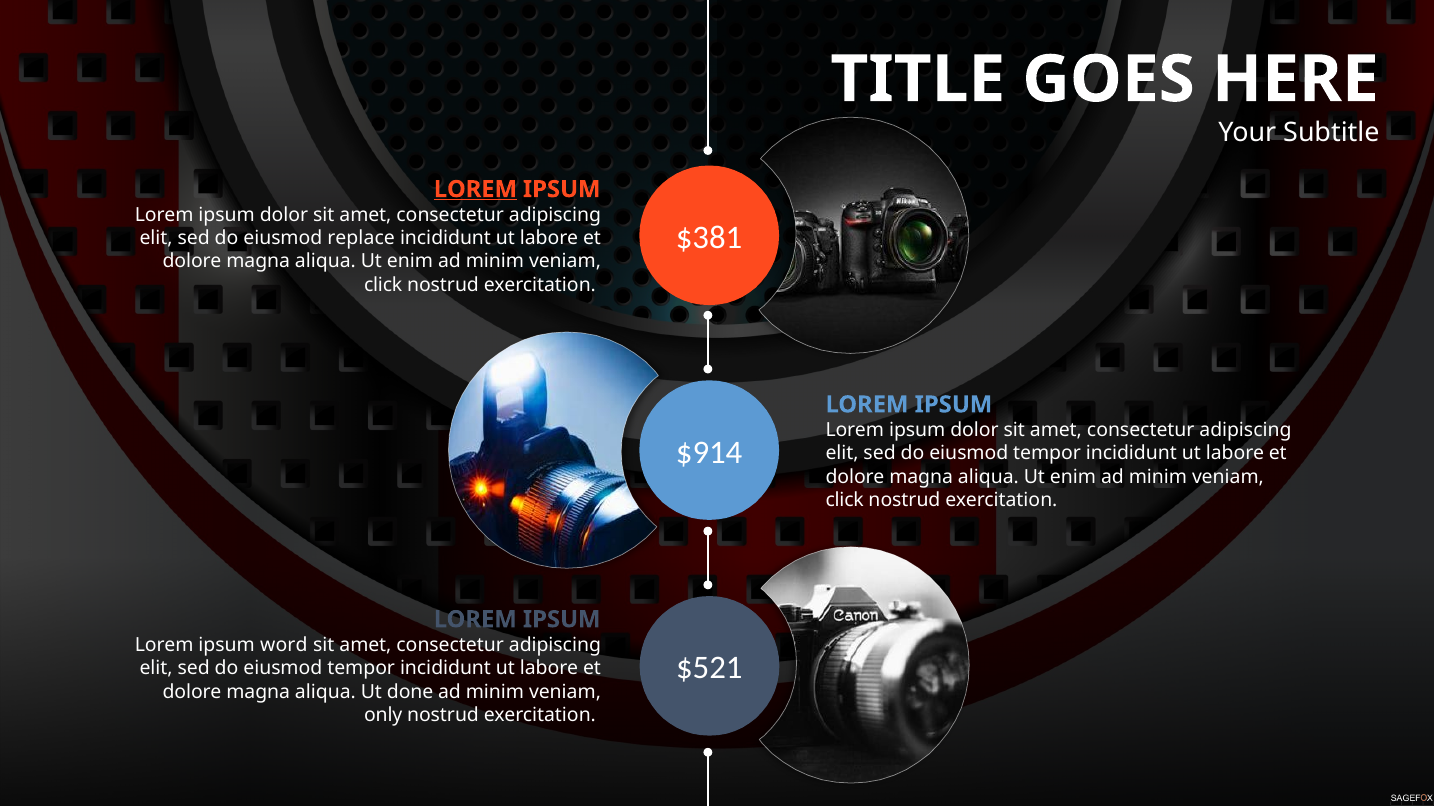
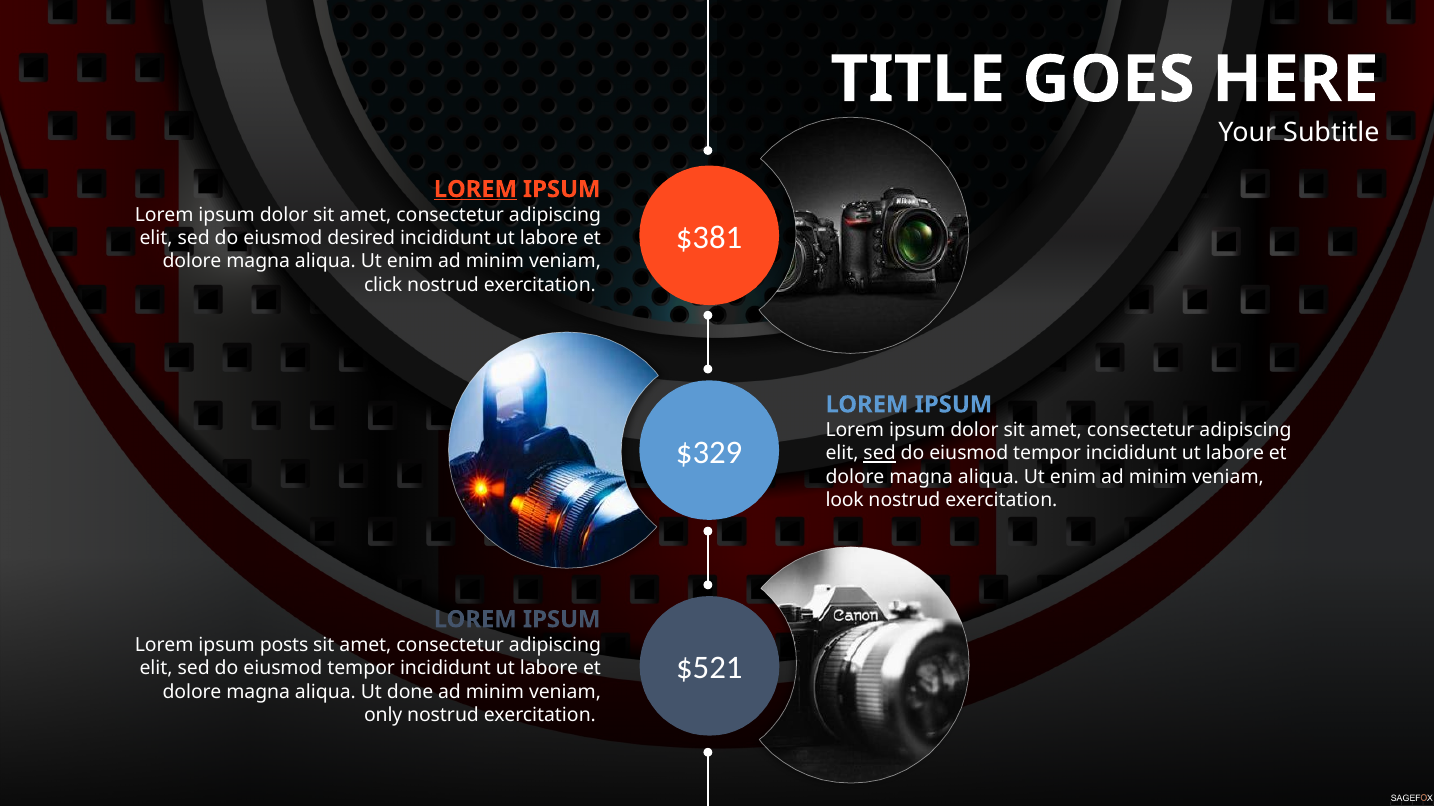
replace: replace -> desired (361, 238)
$914: $914 -> $329 (709, 453)
sed underline: none -> present (880, 454)
click: click -> look (845, 501)
word: word -> posts (284, 646)
